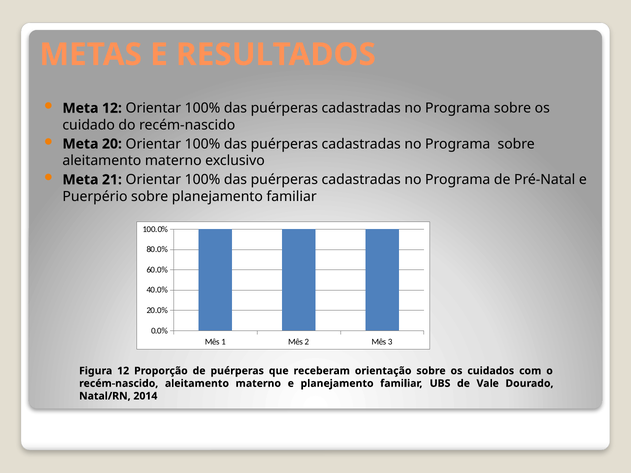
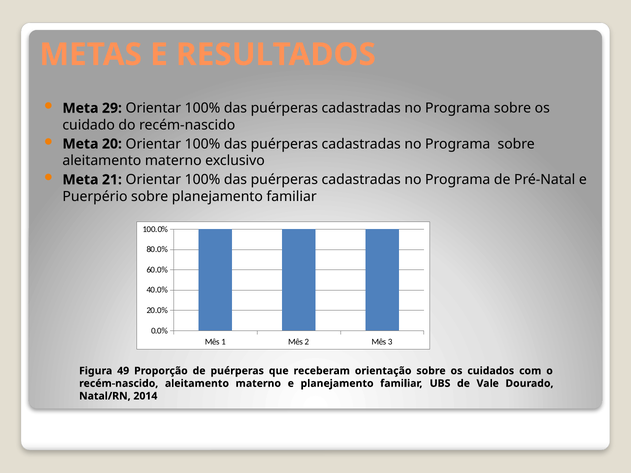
Meta 12: 12 -> 29 (112, 108)
Figura 12: 12 -> 49 (123, 371)
